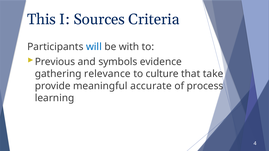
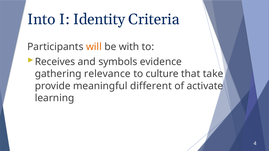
This: This -> Into (41, 19)
Sources: Sources -> Identity (99, 19)
will colour: blue -> orange (94, 47)
Previous: Previous -> Receives (55, 62)
accurate: accurate -> different (151, 86)
process: process -> activate (205, 86)
